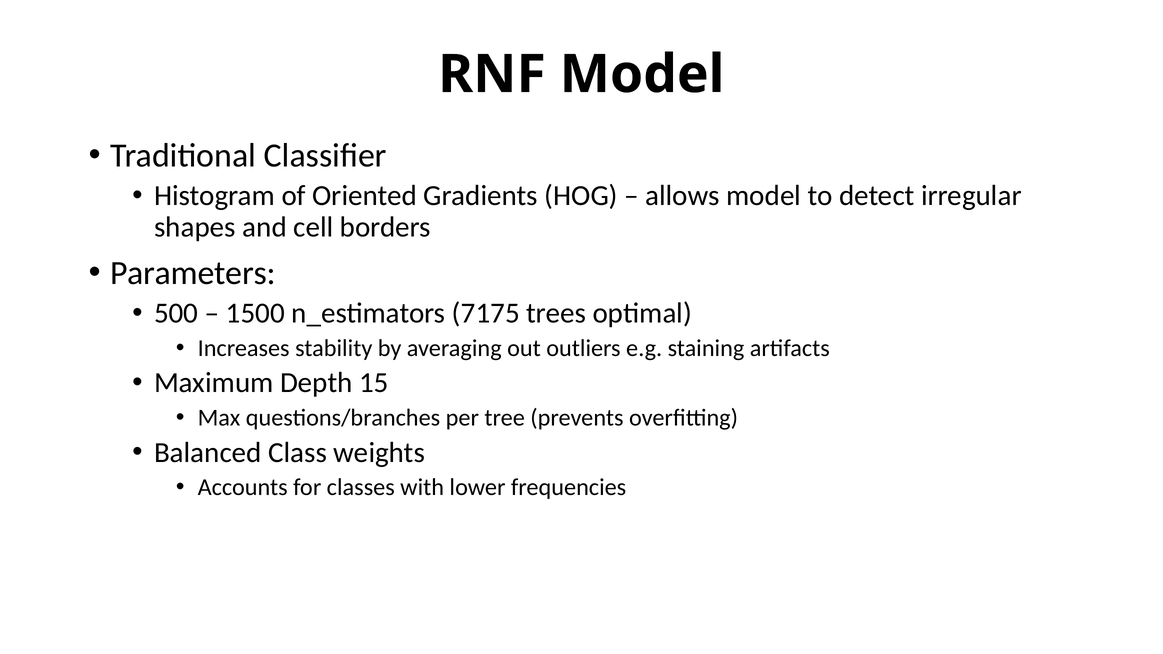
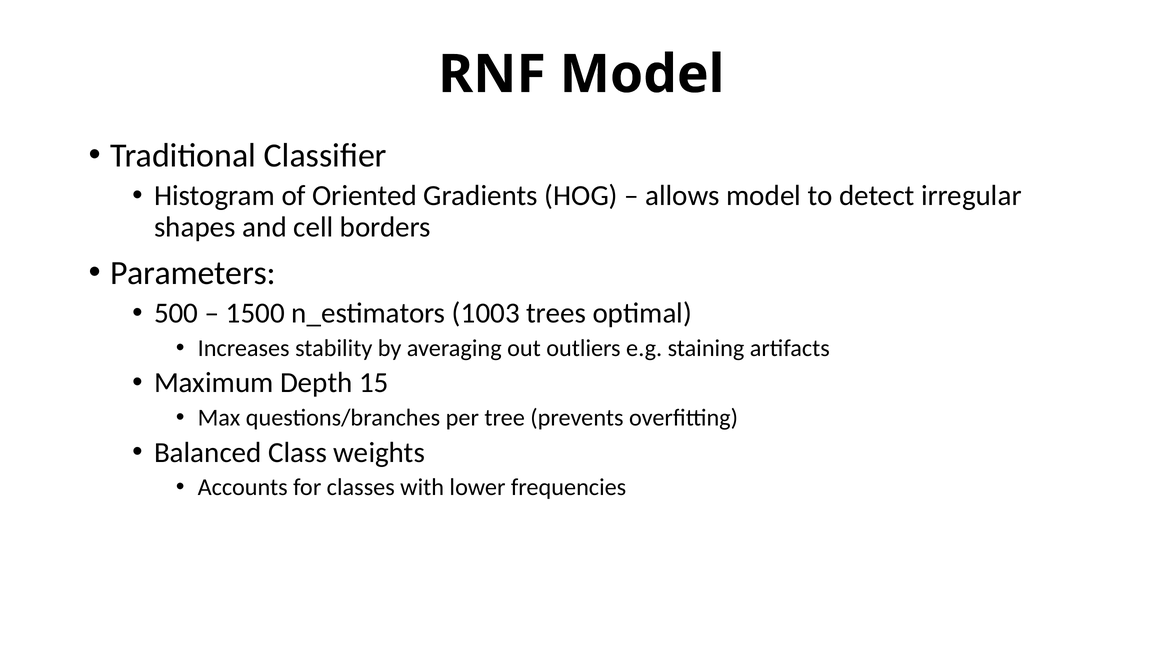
7175: 7175 -> 1003 (486, 313)
